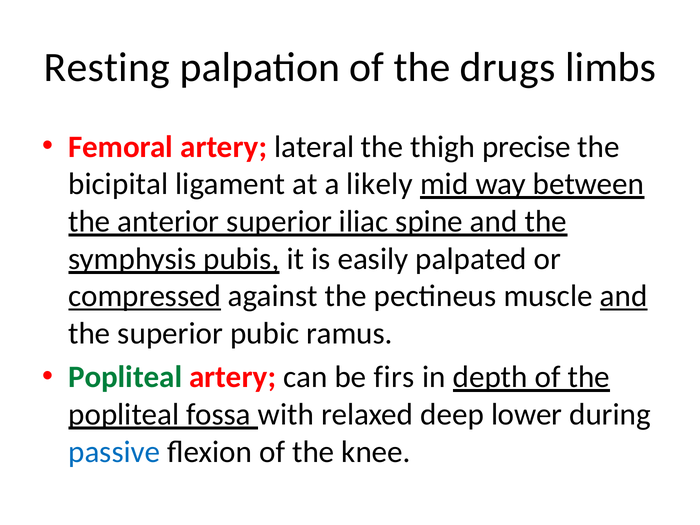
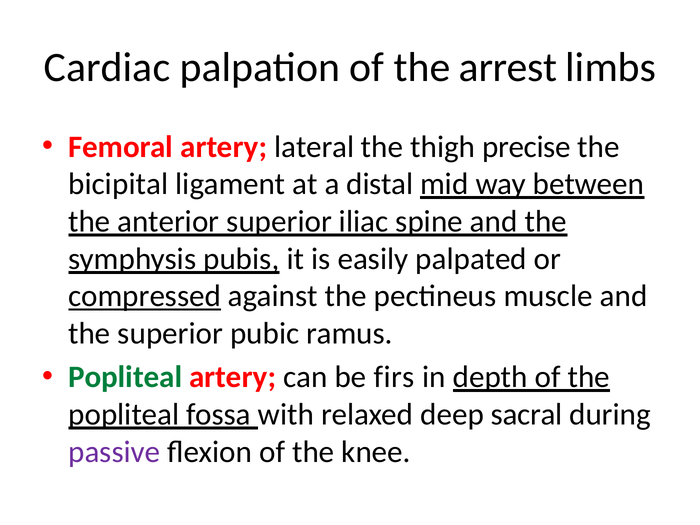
Resting: Resting -> Cardiac (107, 68)
drugs: drugs -> arrest (508, 68)
likely: likely -> distal (380, 184)
and underline: present -> none (624, 296)
lower: lower -> sacral (527, 414)
passive colour: blue -> purple (114, 452)
